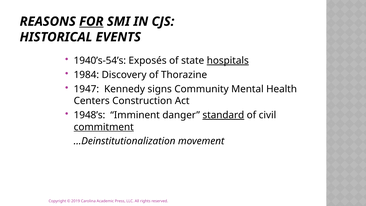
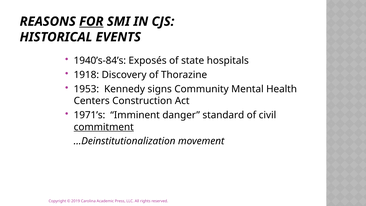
1940’s-54’s: 1940’s-54’s -> 1940’s-84’s (100, 61)
hospitals underline: present -> none (228, 61)
1984: 1984 -> 1918 (86, 75)
1947: 1947 -> 1953 (86, 89)
1948’s: 1948’s -> 1971’s (89, 115)
standard underline: present -> none (223, 115)
